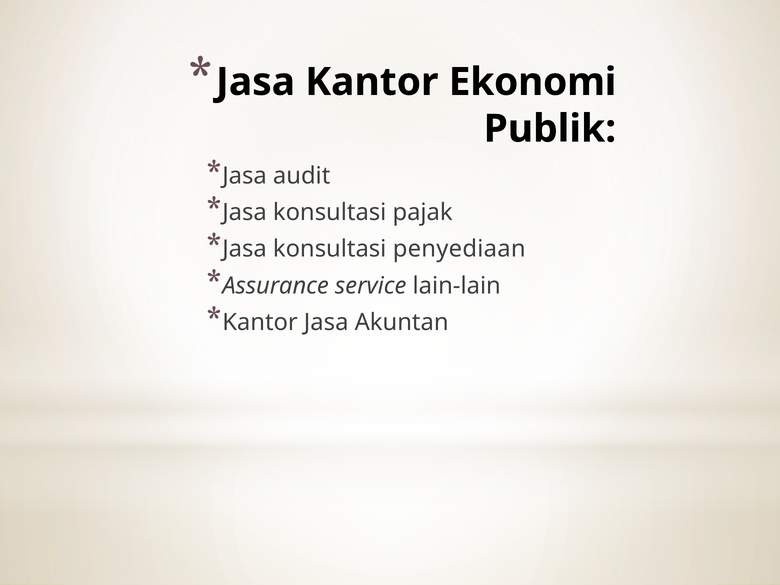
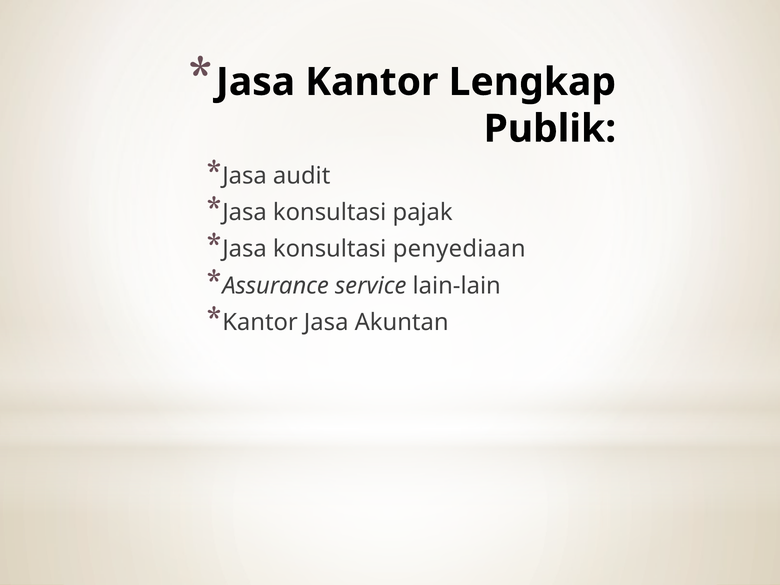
Ekonomi: Ekonomi -> Lengkap (532, 82)
